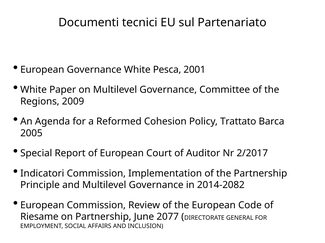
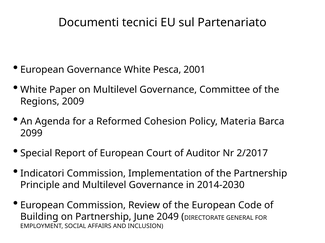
Trattato: Trattato -> Materia (238, 122)
2005: 2005 -> 2099 (31, 134)
2014-2082: 2014-2082 -> 2014-2030 (221, 186)
Riesame: Riesame -> Building (39, 217)
2077: 2077 -> 2049 (168, 217)
